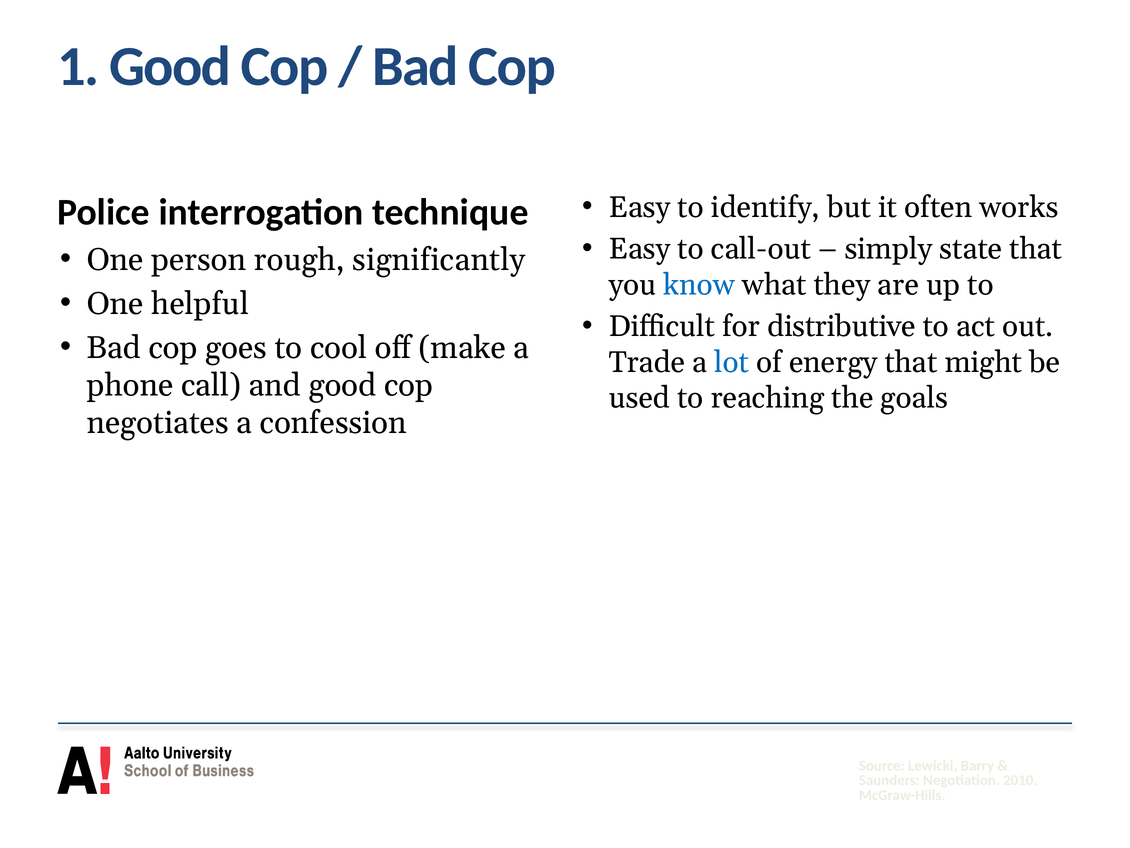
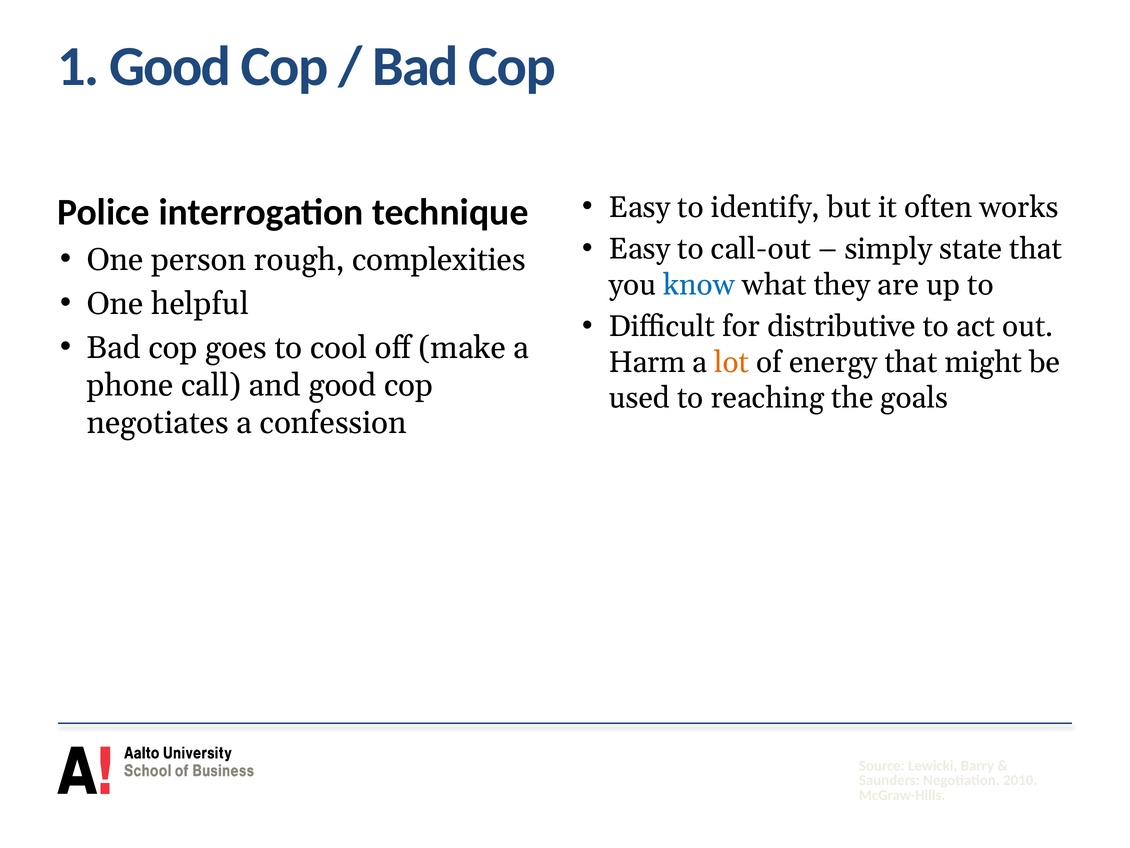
significantly: significantly -> complexities (439, 260)
Trade: Trade -> Harm (647, 362)
lot colour: blue -> orange (732, 362)
